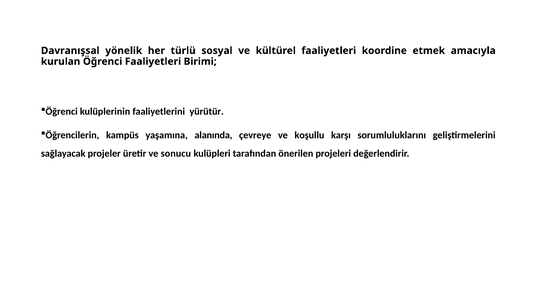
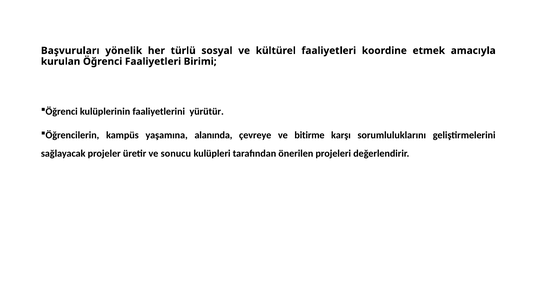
Davranışsal: Davranışsal -> Başvuruları (70, 51)
koşullu: koşullu -> bitirme (309, 135)
